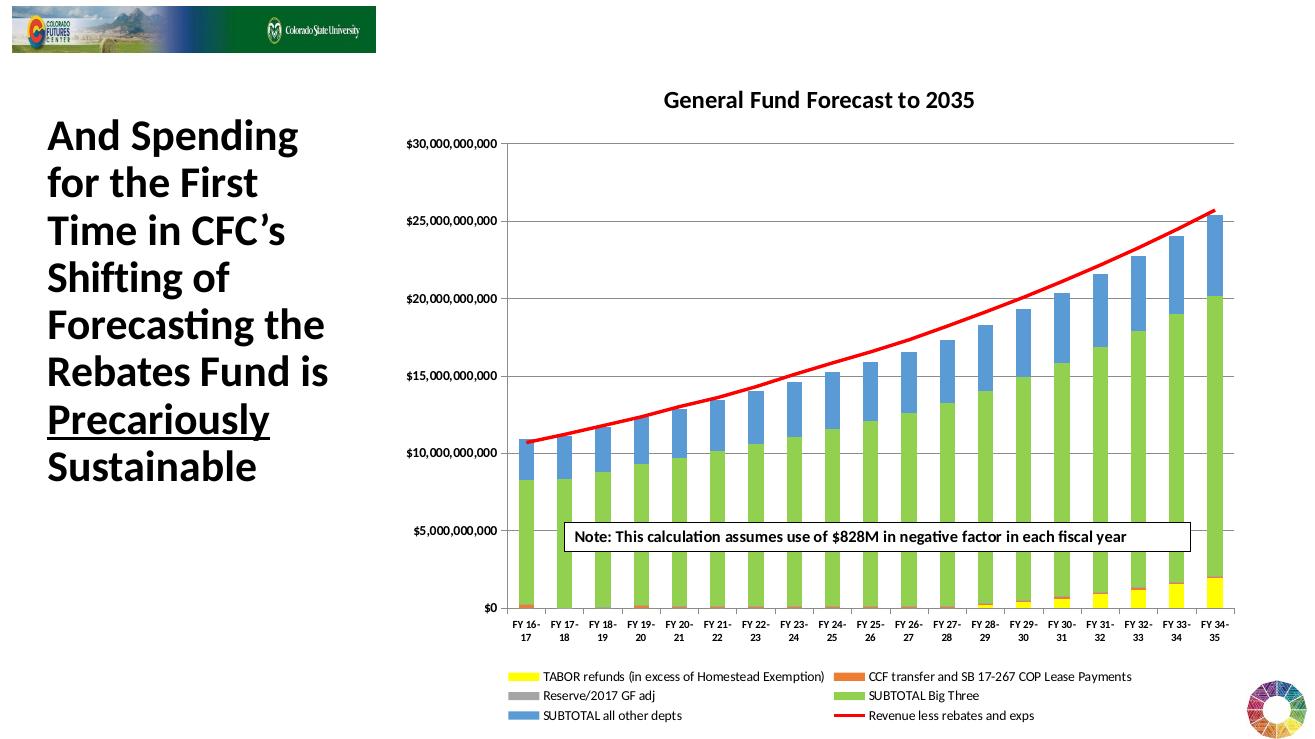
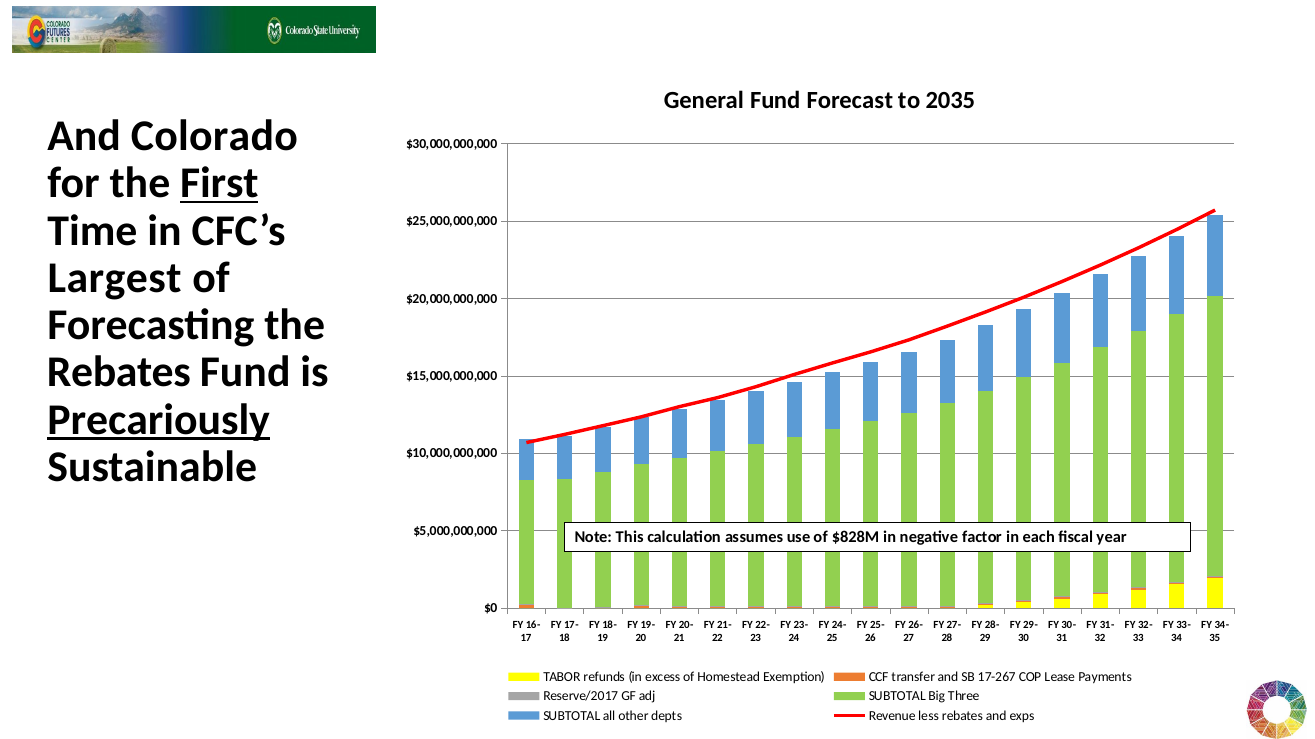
Spending: Spending -> Colorado (214, 136)
First underline: none -> present (219, 183)
Shifting: Shifting -> Largest (115, 278)
